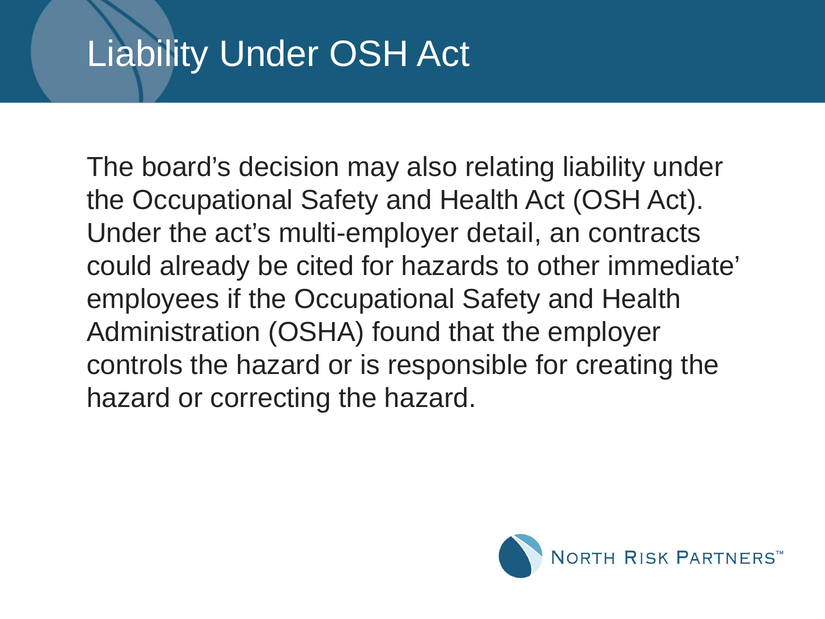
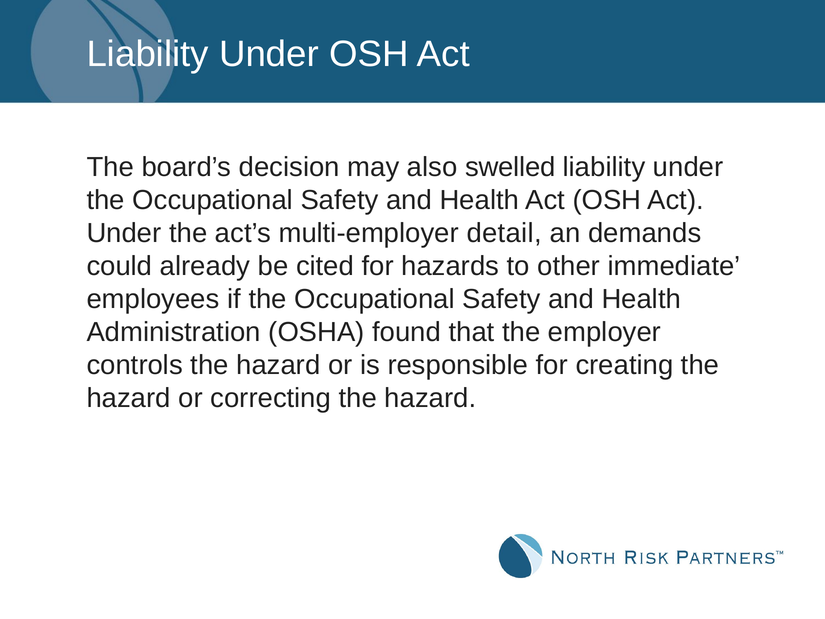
relating: relating -> swelled (510, 167)
contracts: contracts -> demands (645, 233)
